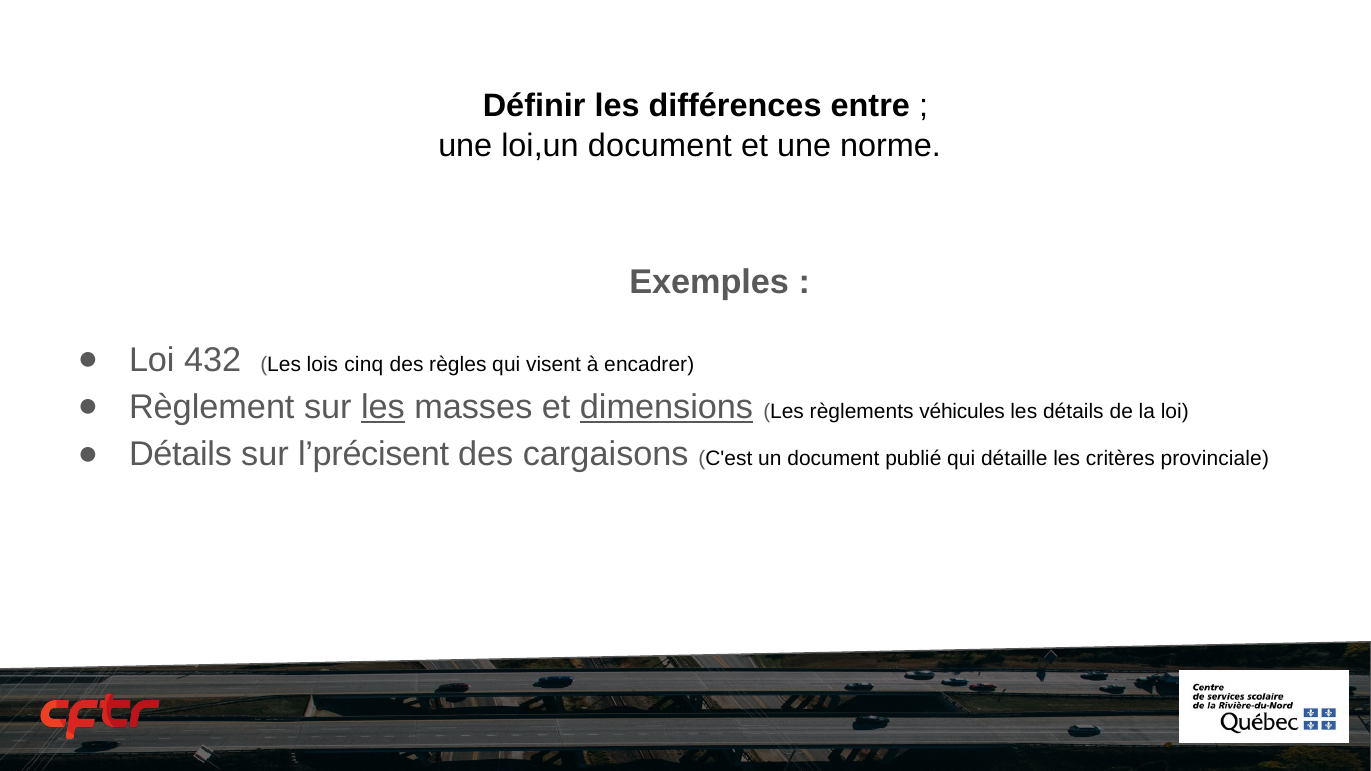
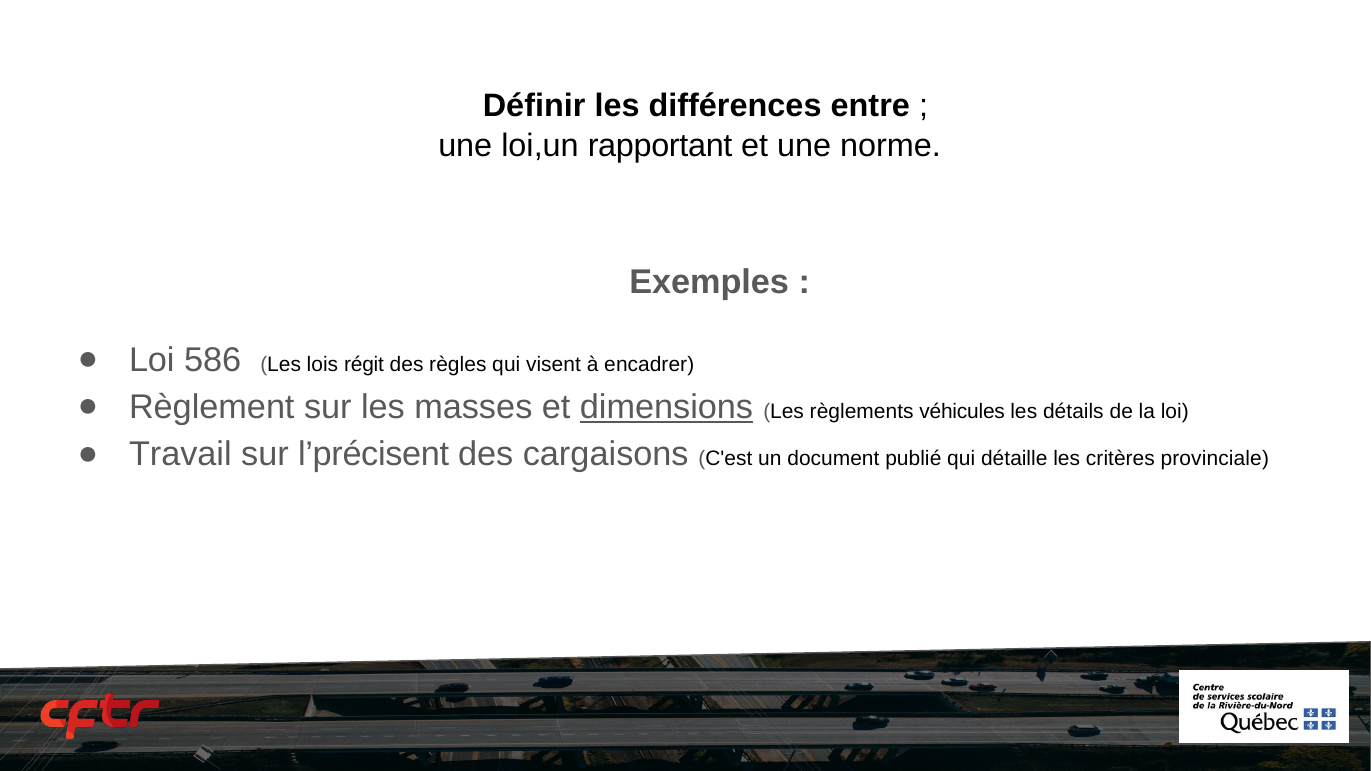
loi,un document: document -> rapportant (660, 146)
432: 432 -> 586 (213, 360)
cinq: cinq -> régit (364, 365)
les underline: present -> none (383, 407)
Détails: Détails -> Travail (180, 455)
